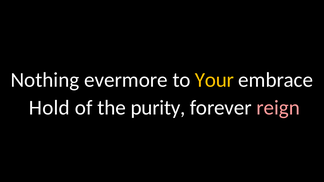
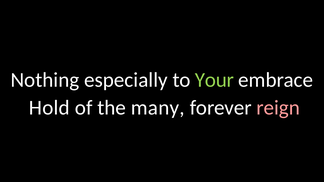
evermore: evermore -> especially (126, 80)
Your colour: yellow -> light green (214, 80)
purity: purity -> many (158, 108)
